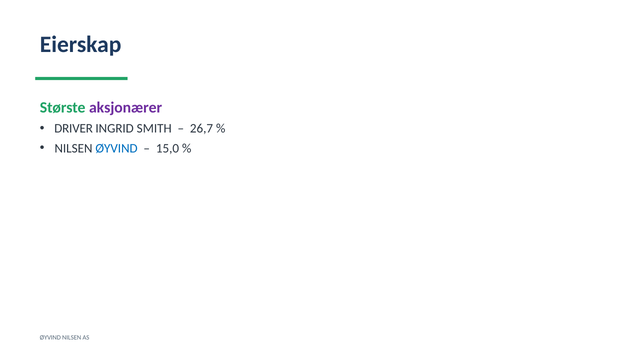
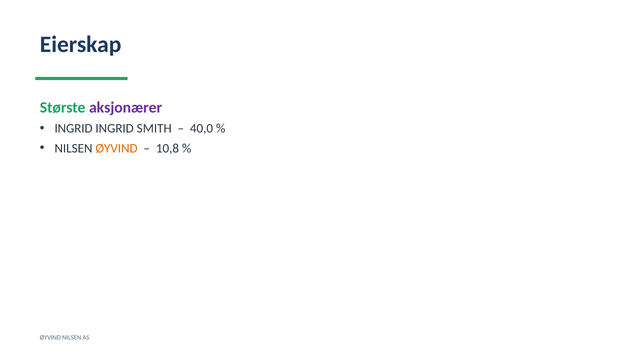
DRIVER: DRIVER -> INGRID (74, 129)
26,7: 26,7 -> 40,0 (202, 129)
ØYVIND colour: blue -> orange (116, 148)
15,0: 15,0 -> 10,8 (167, 148)
